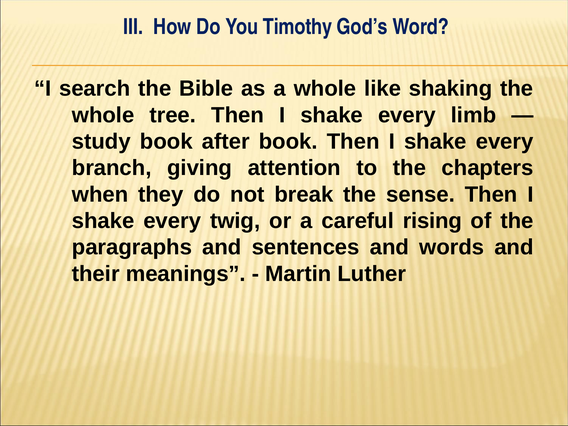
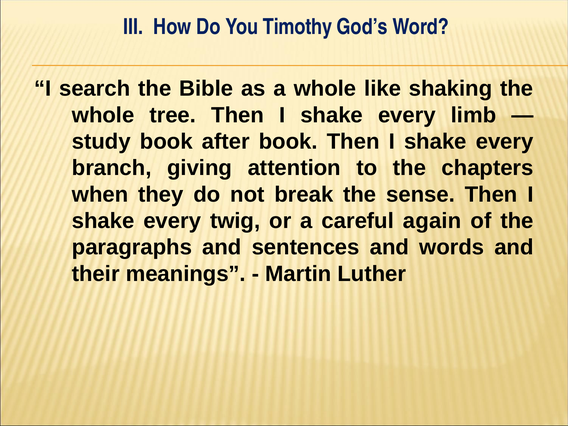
rising: rising -> again (432, 221)
